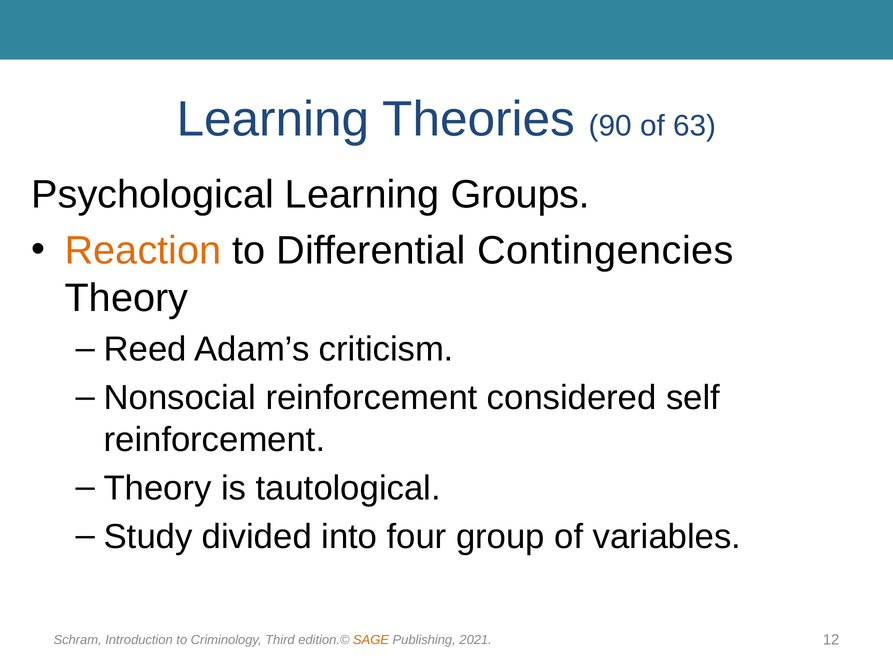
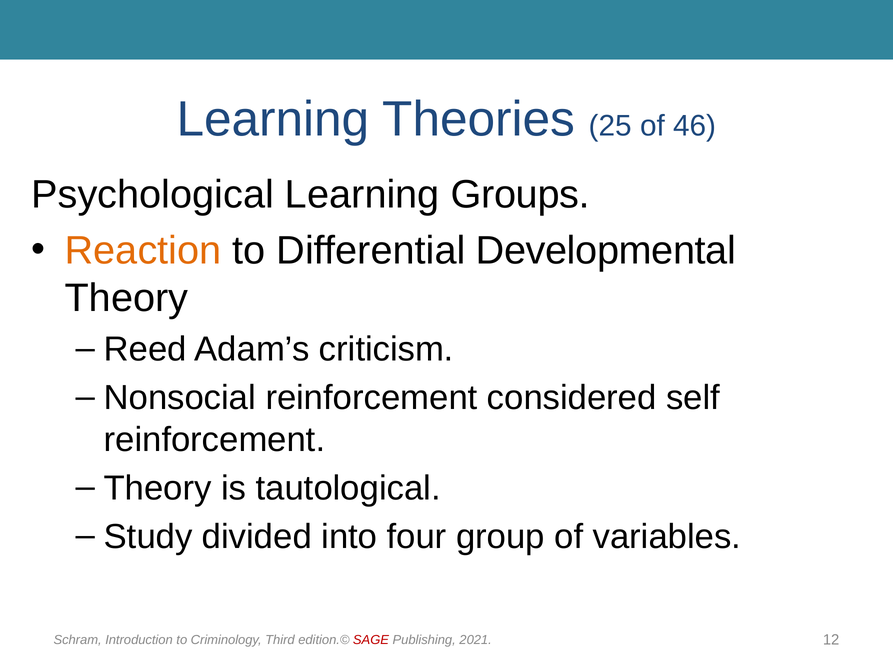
90: 90 -> 25 (610, 126)
63: 63 -> 46 (695, 126)
Contingencies: Contingencies -> Developmental (606, 250)
SAGE colour: orange -> red (371, 639)
